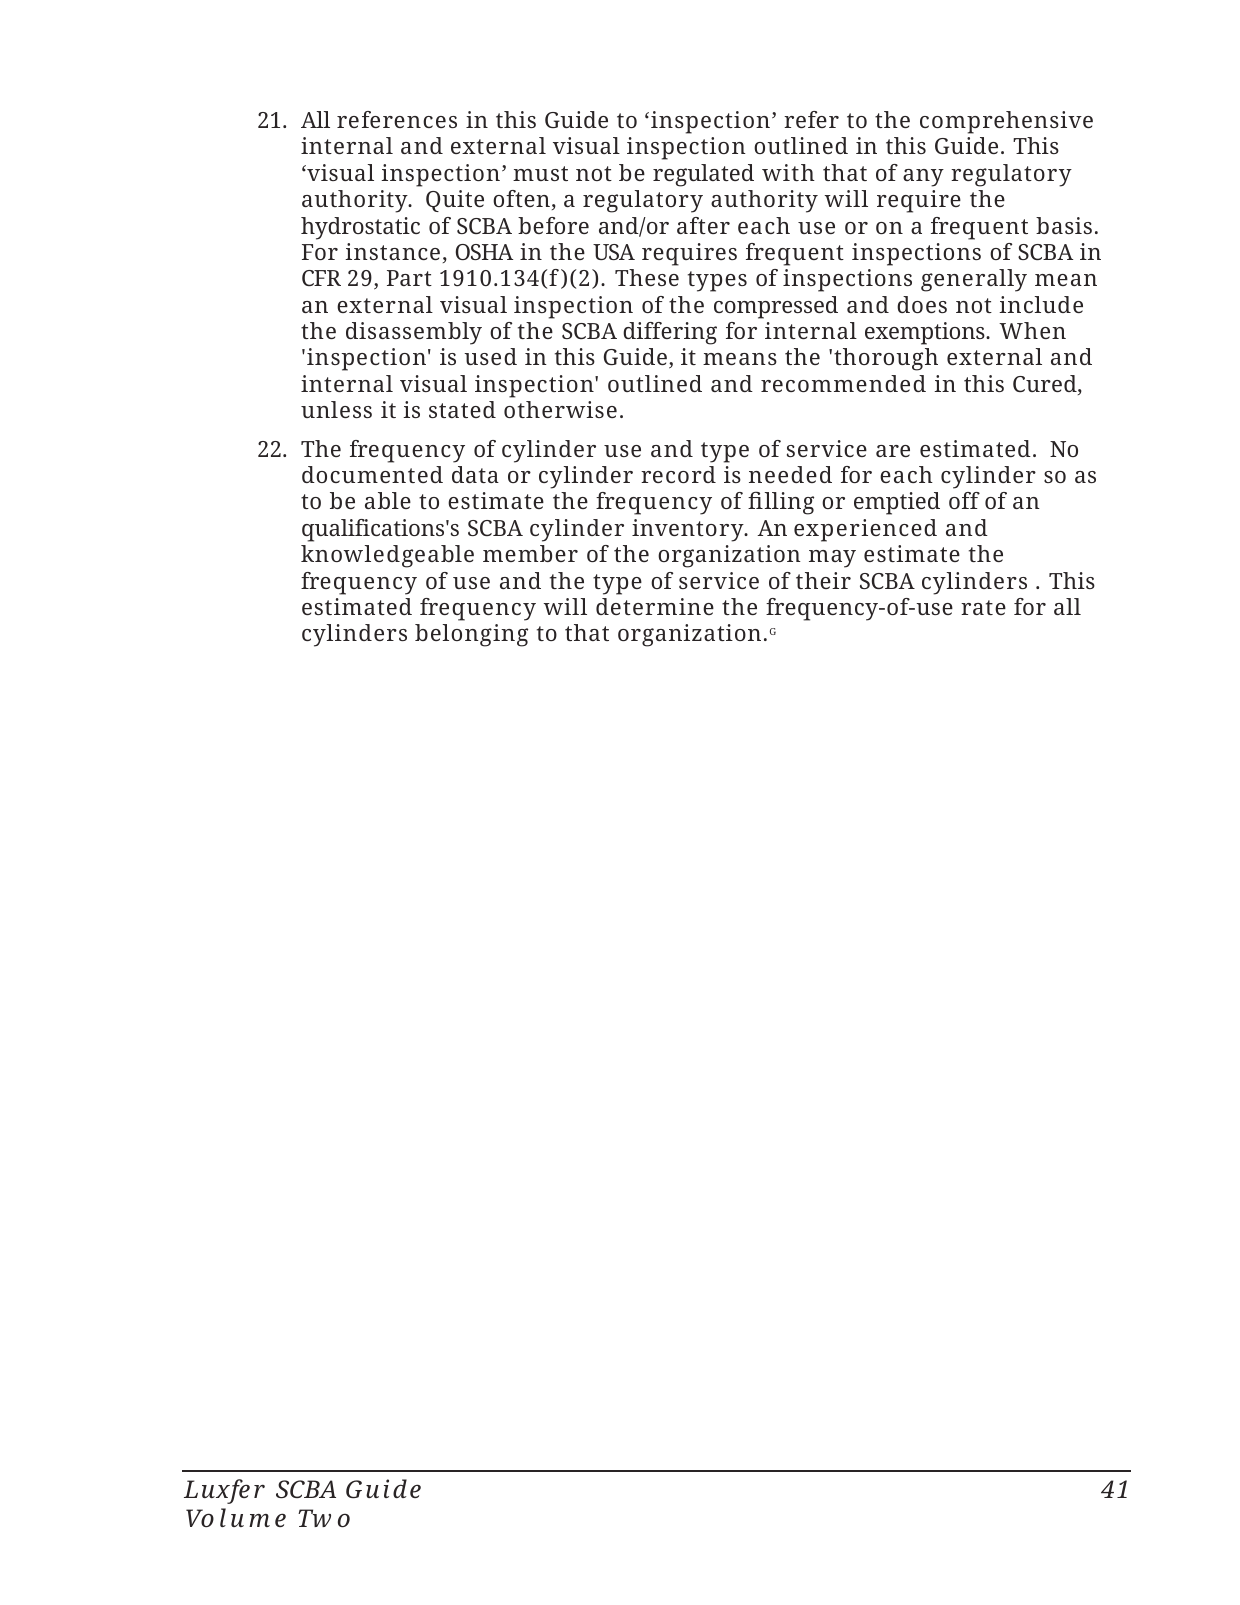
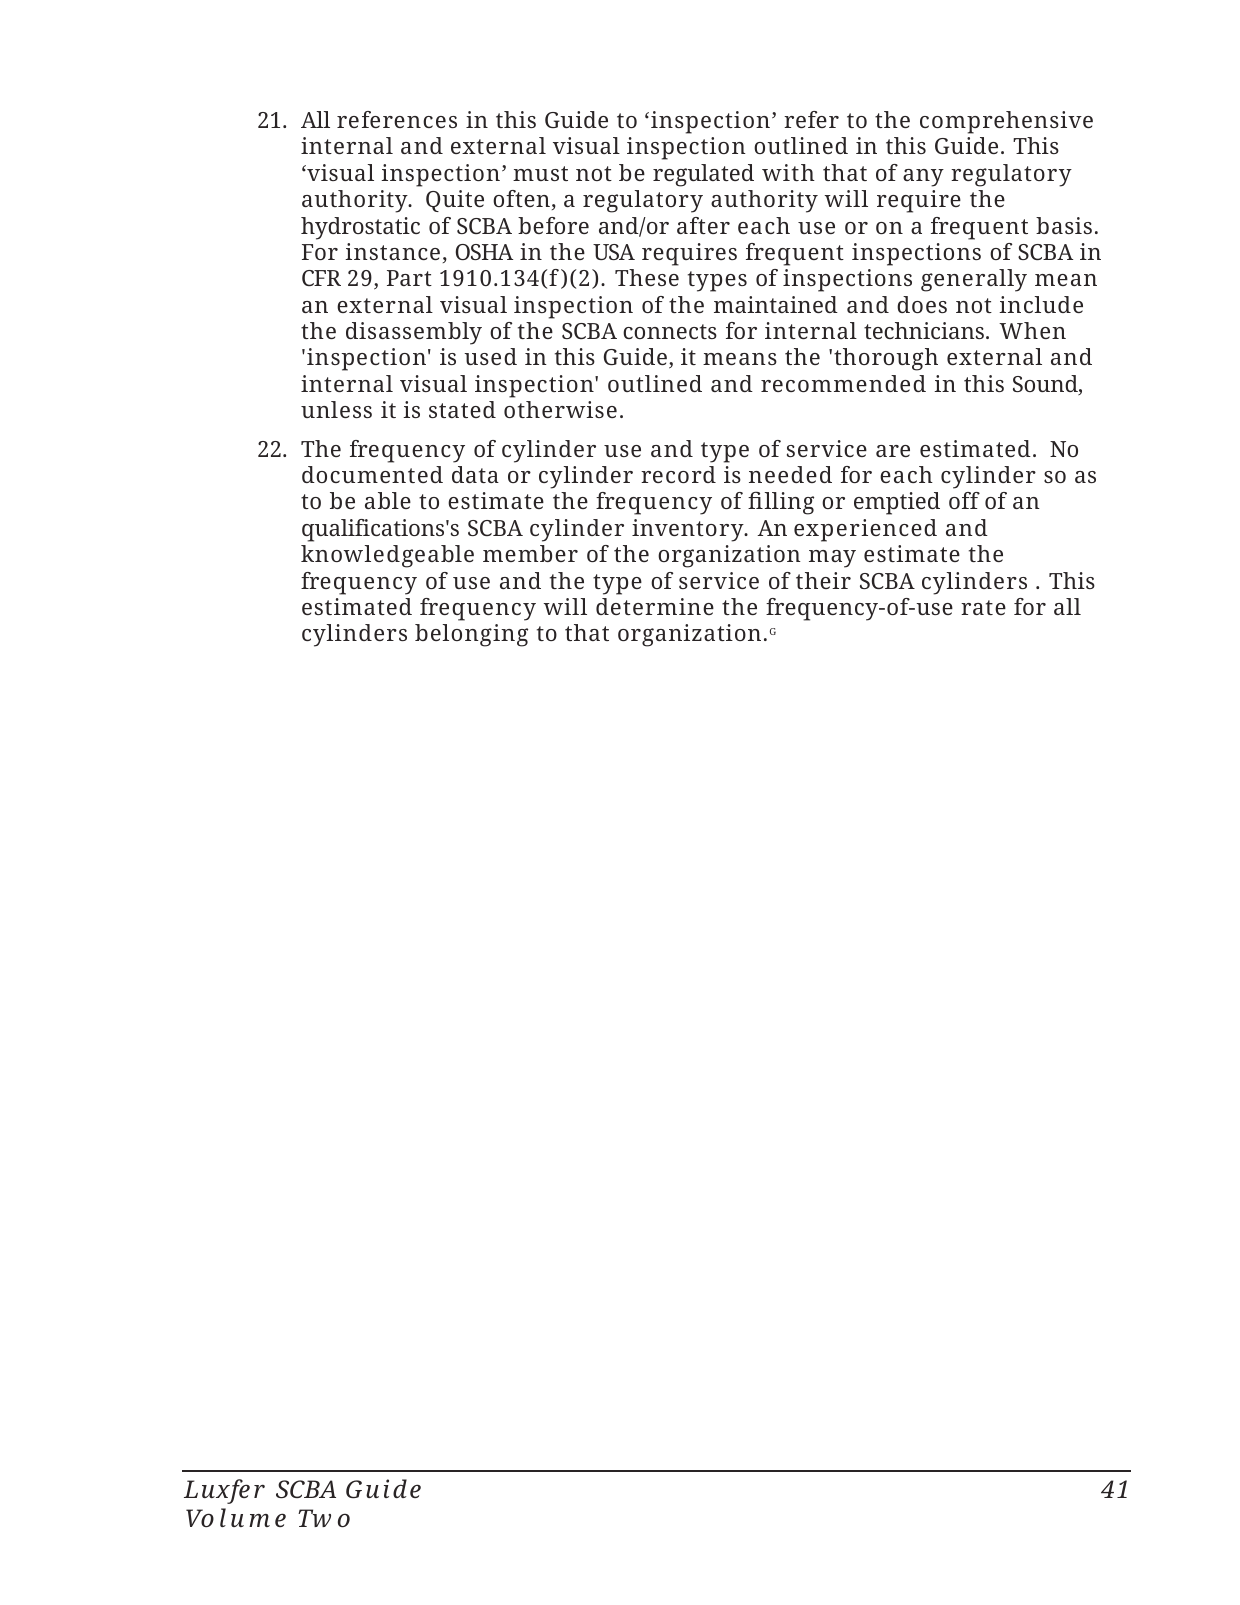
compressed: compressed -> maintained (776, 306)
differing: differing -> connects (670, 332)
exemptions: exemptions -> technicians (927, 332)
Cured: Cured -> Sound (1048, 385)
